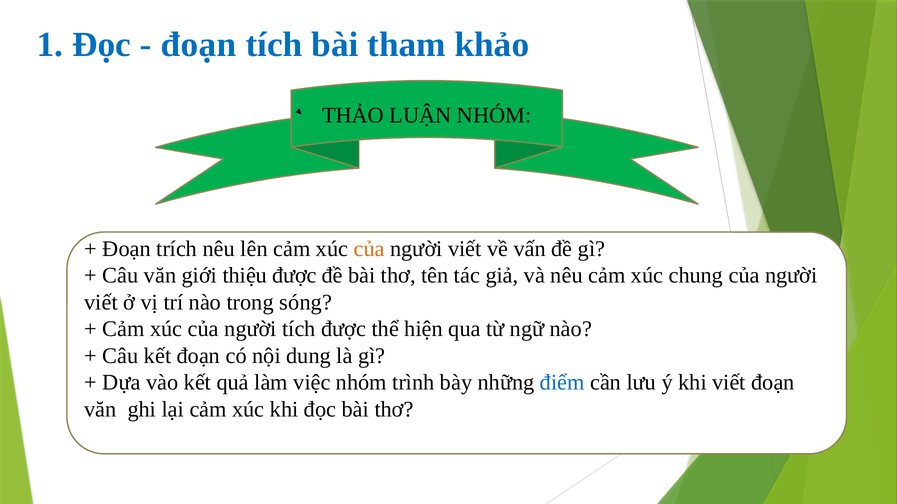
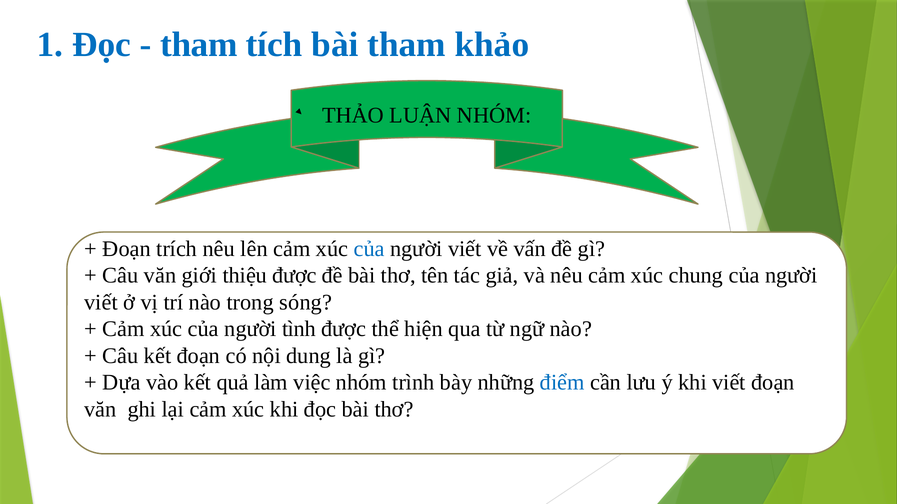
đoạn: đoạn -> tham (199, 45)
của colour: orange -> blue (369, 249)
người tích: tích -> tình (299, 329)
